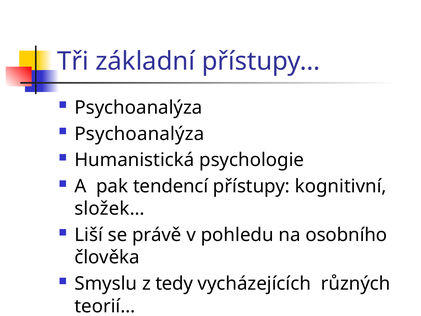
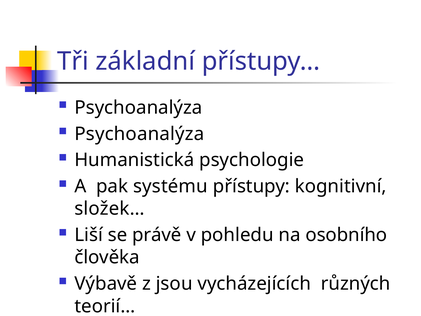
tendencí: tendencí -> systému (170, 186)
Smyslu: Smyslu -> Výbavě (106, 283)
tedy: tedy -> jsou (174, 283)
